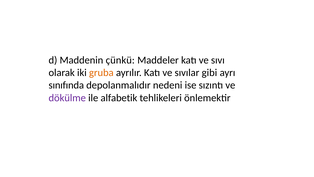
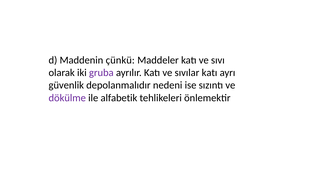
gruba colour: orange -> purple (101, 73)
sıvılar gibi: gibi -> katı (210, 73)
sınıfında: sınıfında -> güvenlik (66, 85)
